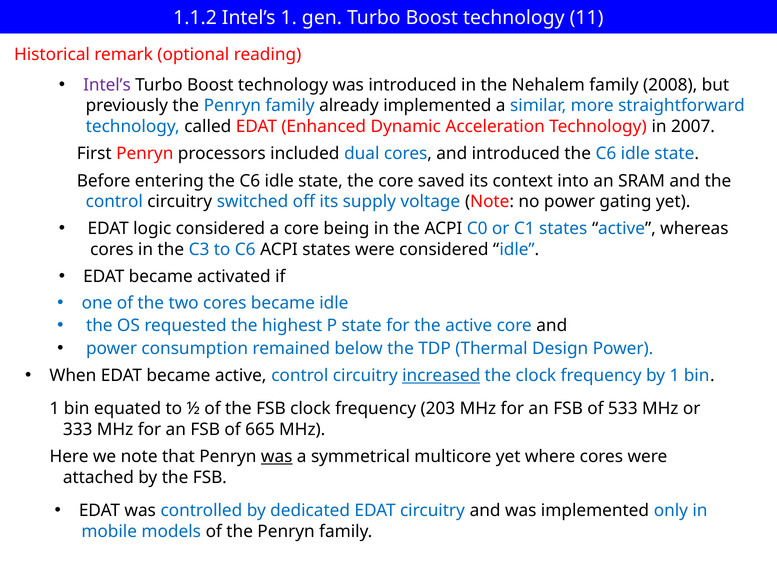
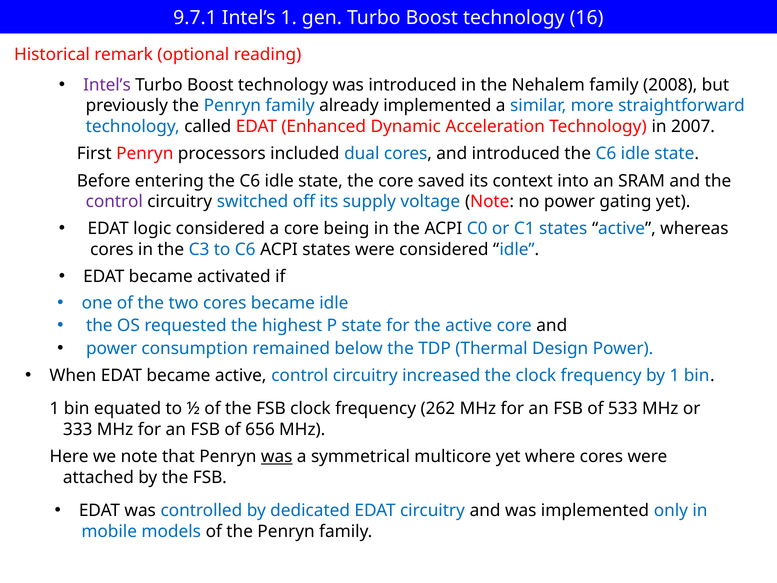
1.1.2: 1.1.2 -> 9.7.1 (195, 18)
11: 11 -> 16 (587, 18)
control colour: blue -> purple (114, 201)
increased underline: present -> none (441, 376)
203: 203 -> 262 (438, 409)
665: 665 -> 656 (260, 429)
